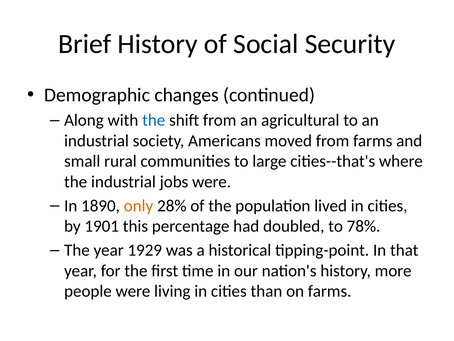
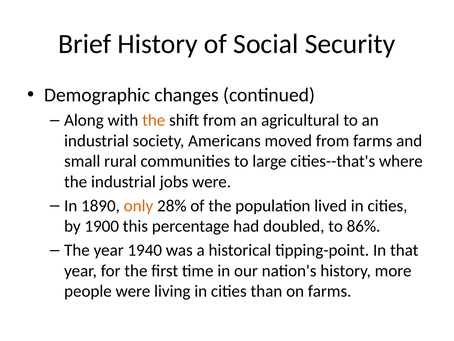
the colour: blue -> orange (154, 120)
1901: 1901 -> 1900 (102, 226)
78%: 78% -> 86% (364, 226)
1929: 1929 -> 1940 (145, 250)
